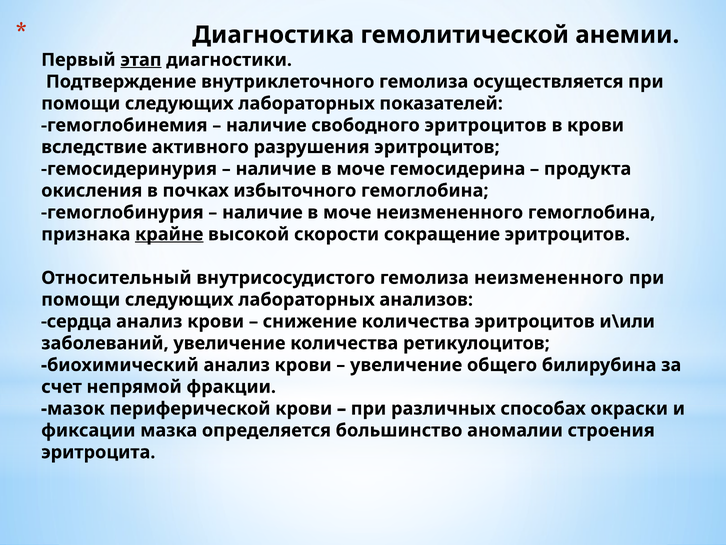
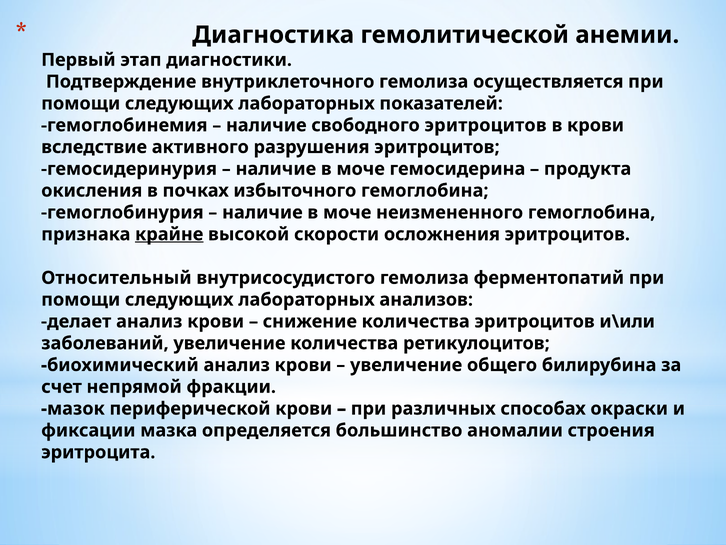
этап underline: present -> none (141, 60)
сокращение: сокращение -> осложнения (442, 234)
гемолиза неизмененного: неизмененного -> ферментопатий (549, 278)
сердца: сердца -> делает (76, 321)
